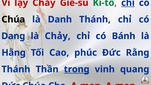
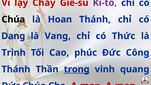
Ki-tô colour: green -> purple (104, 3)
chỉ underline: present -> none (128, 3)
Danh: Danh -> Hoan (60, 19)
là Chảy: Chảy -> Vang (58, 36)
Bánh: Bánh -> Thức (124, 36)
Hằng: Hằng -> Trình (14, 53)
Rằng: Rằng -> Công (138, 53)
